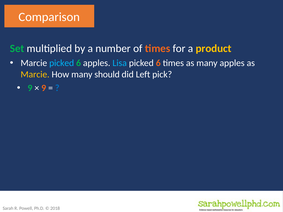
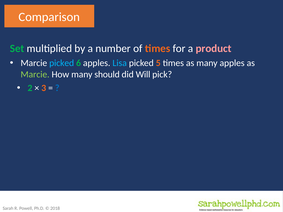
product colour: yellow -> pink (214, 49)
6: 6 -> 5 (158, 63)
Marcie colour: yellow -> light green (35, 74)
Left: Left -> Will (143, 74)
9: 9 -> 2 (30, 88)
9: 9 -> 3 (44, 88)
